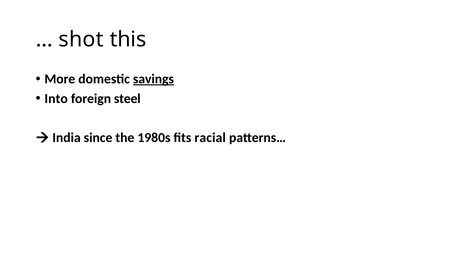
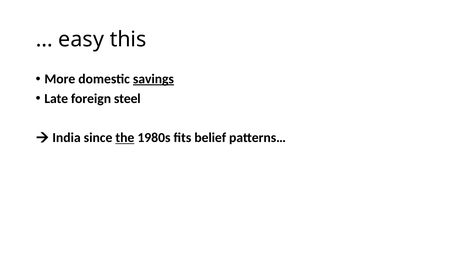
shot: shot -> easy (81, 39)
Into: Into -> Late (56, 99)
the underline: none -> present (125, 138)
racial: racial -> belief (210, 138)
